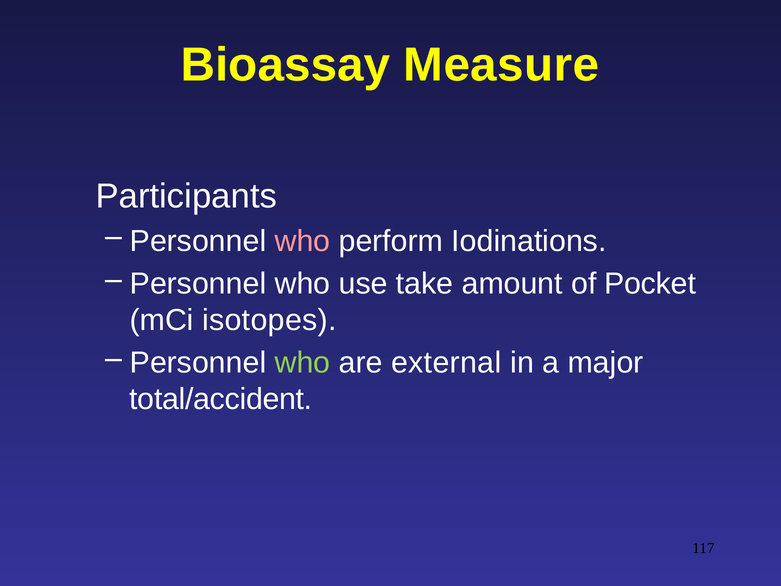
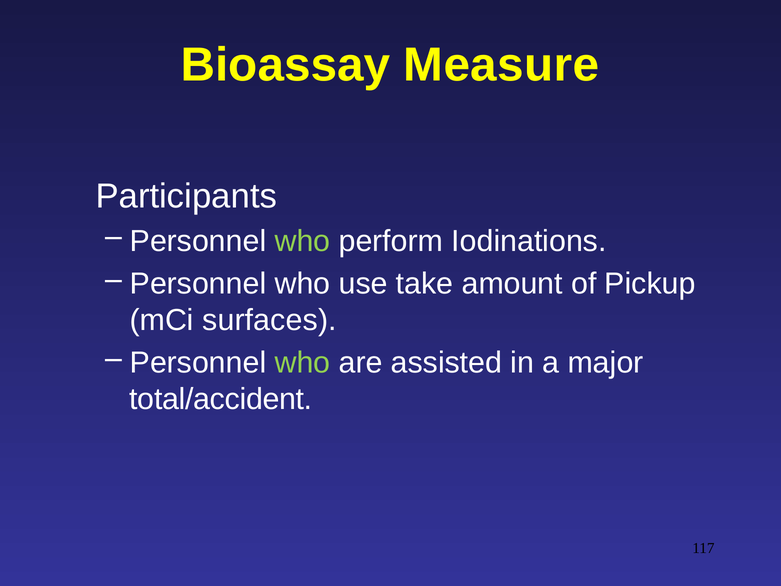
who colour: pink -> light green (302, 241)
Pocket: Pocket -> Pickup (650, 284)
isotopes: isotopes -> surfaces (269, 320)
external: external -> assisted (446, 363)
